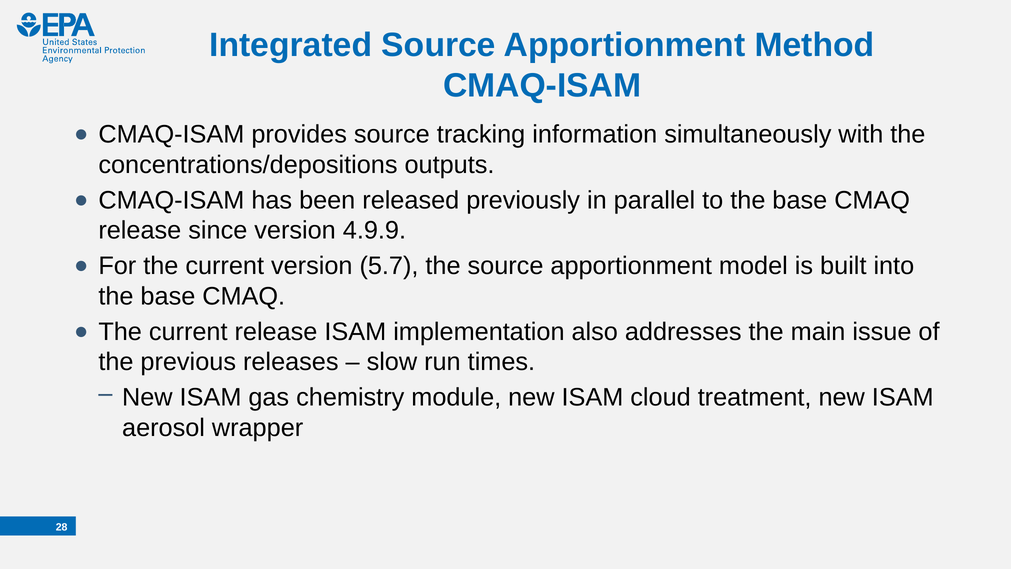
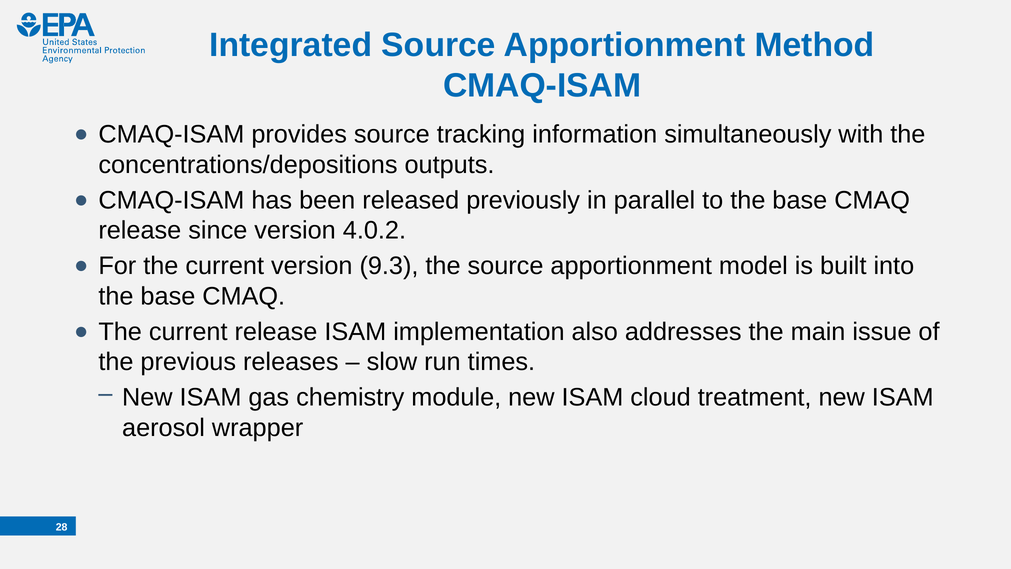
4.9.9: 4.9.9 -> 4.0.2 (374, 230)
5.7: 5.7 -> 9.3 (389, 266)
